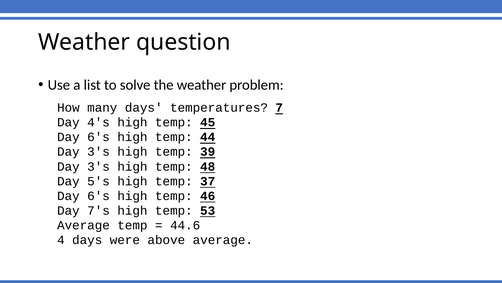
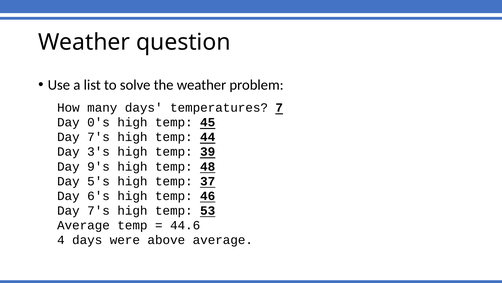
4's: 4's -> 0's (99, 122)
6's: 6's -> 7's (99, 137)
3's: 3's -> 9's (99, 166)
